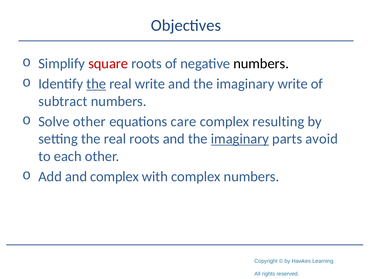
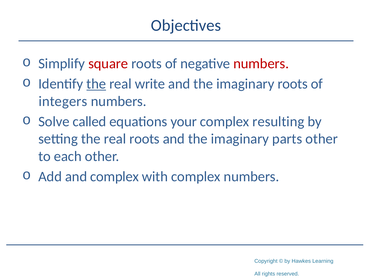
numbers colour: black -> red (261, 64)
imaginary write: write -> roots (293, 84)
subtract: subtract -> integers (63, 101)
Solve other: other -> called (89, 122)
care: care -> your (184, 122)
imaginary underline: present -> none (240, 139)
parts avoid: avoid -> other (322, 139)
